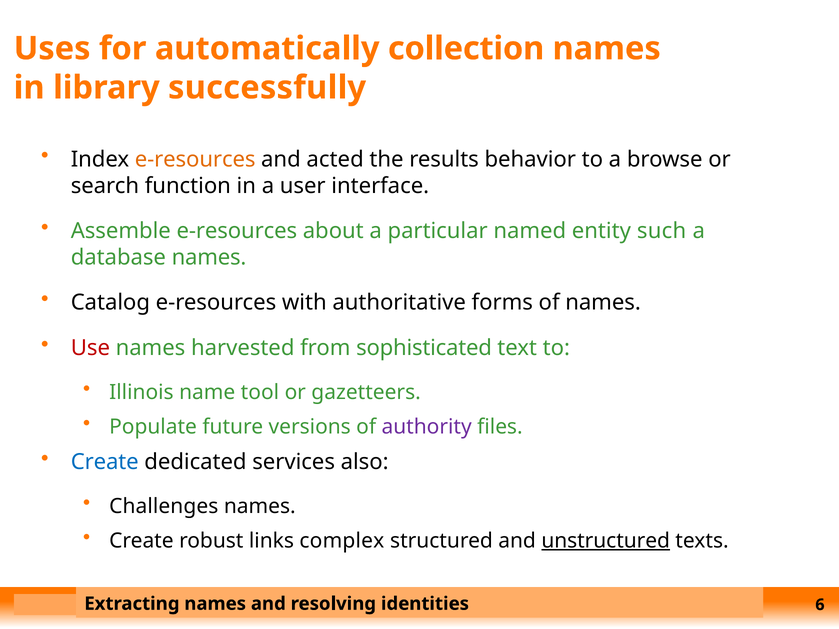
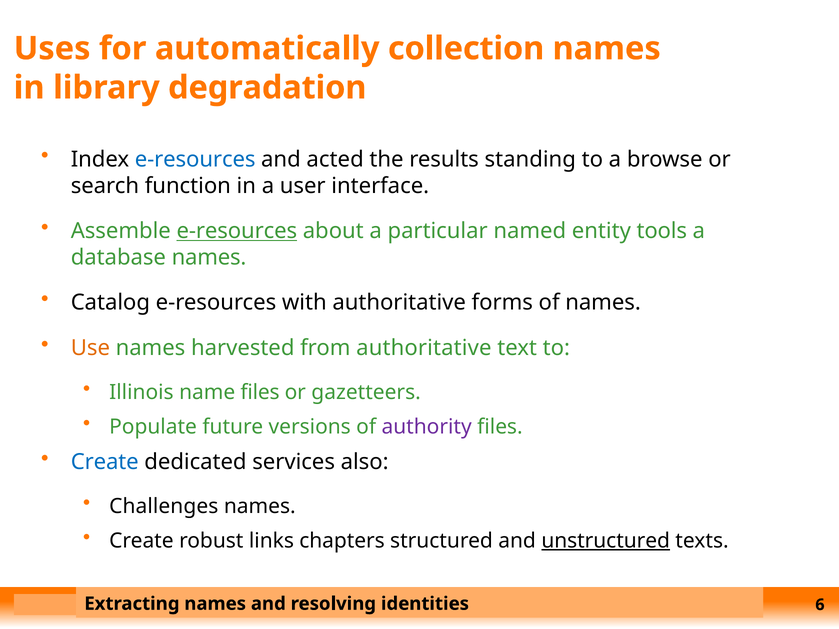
successfully: successfully -> degradation (267, 88)
e-resources colour: orange -> blue (195, 159)
behavior: behavior -> standing (530, 159)
e-resources underline: none -> present (237, 231)
such: such -> tools (662, 231)
Use colour: red -> orange (90, 348)
from sophisticated: sophisticated -> authoritative (424, 348)
name tool: tool -> files (260, 392)
complex: complex -> chapters (342, 541)
